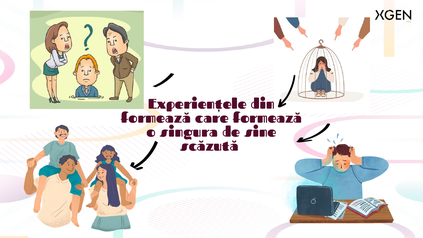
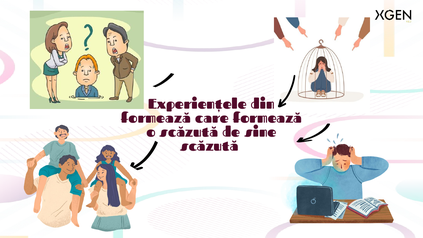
singura: singura -> scăzută (189, 132)
